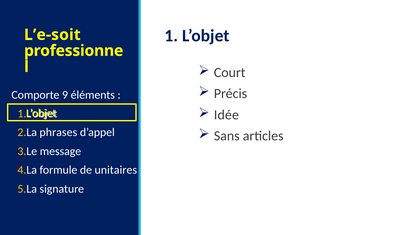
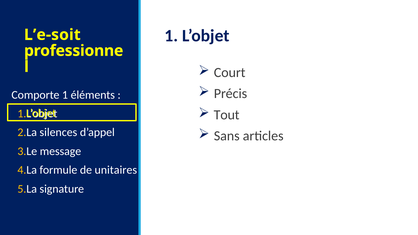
9: 9 -> 1 (65, 95)
Idée: Idée -> Tout (227, 115)
phrases: phrases -> silences (58, 132)
